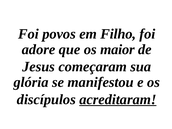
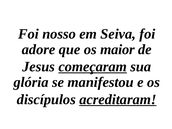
povos: povos -> nosso (59, 34)
Filho: Filho -> Seiva (118, 34)
começaram underline: none -> present (93, 67)
